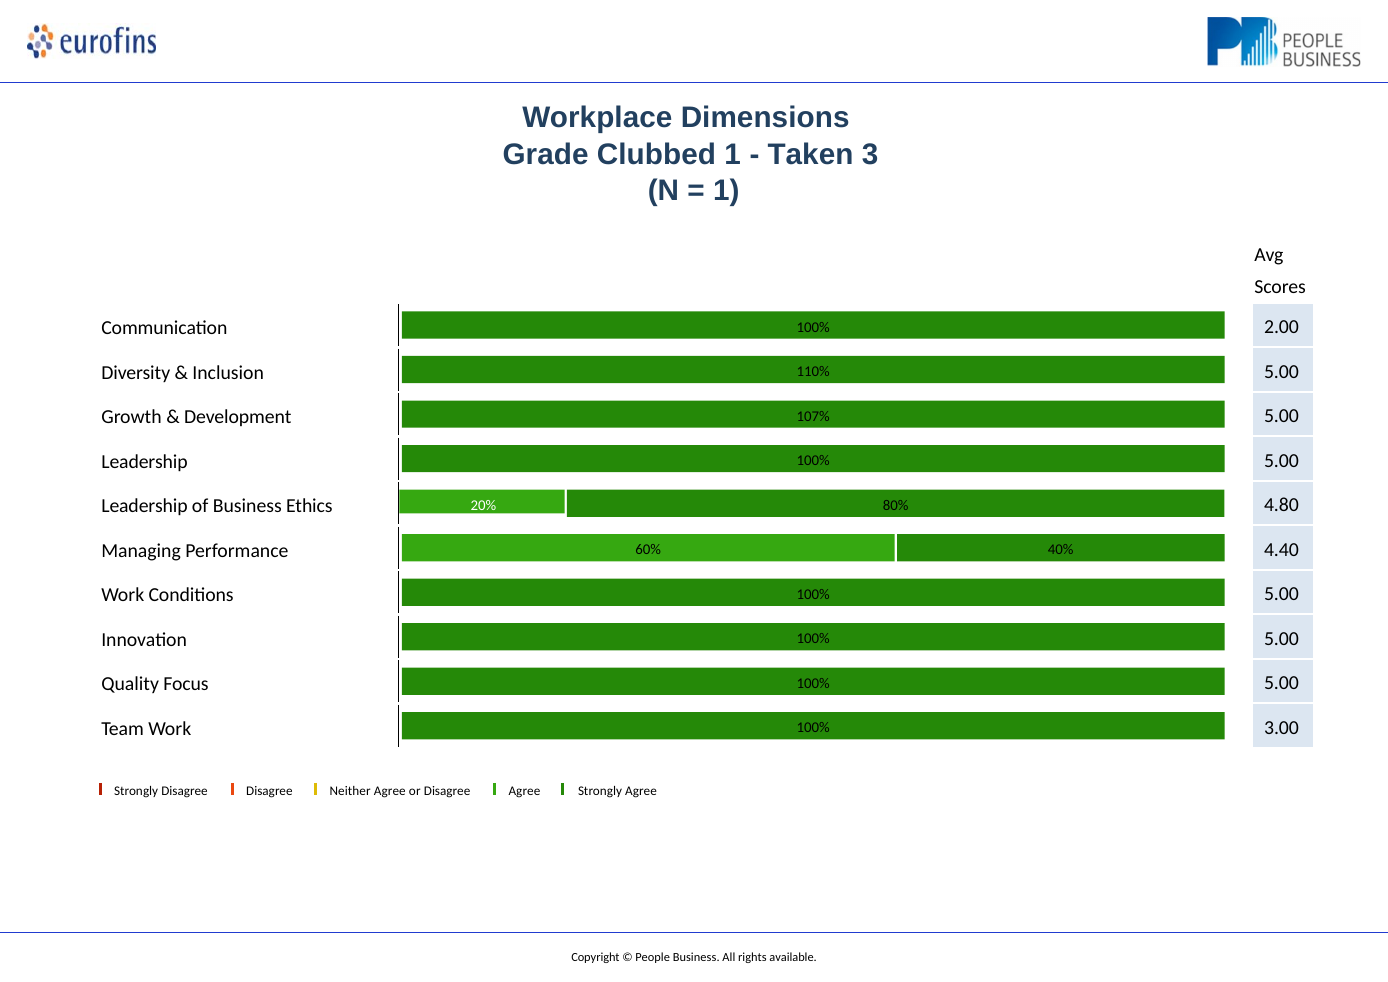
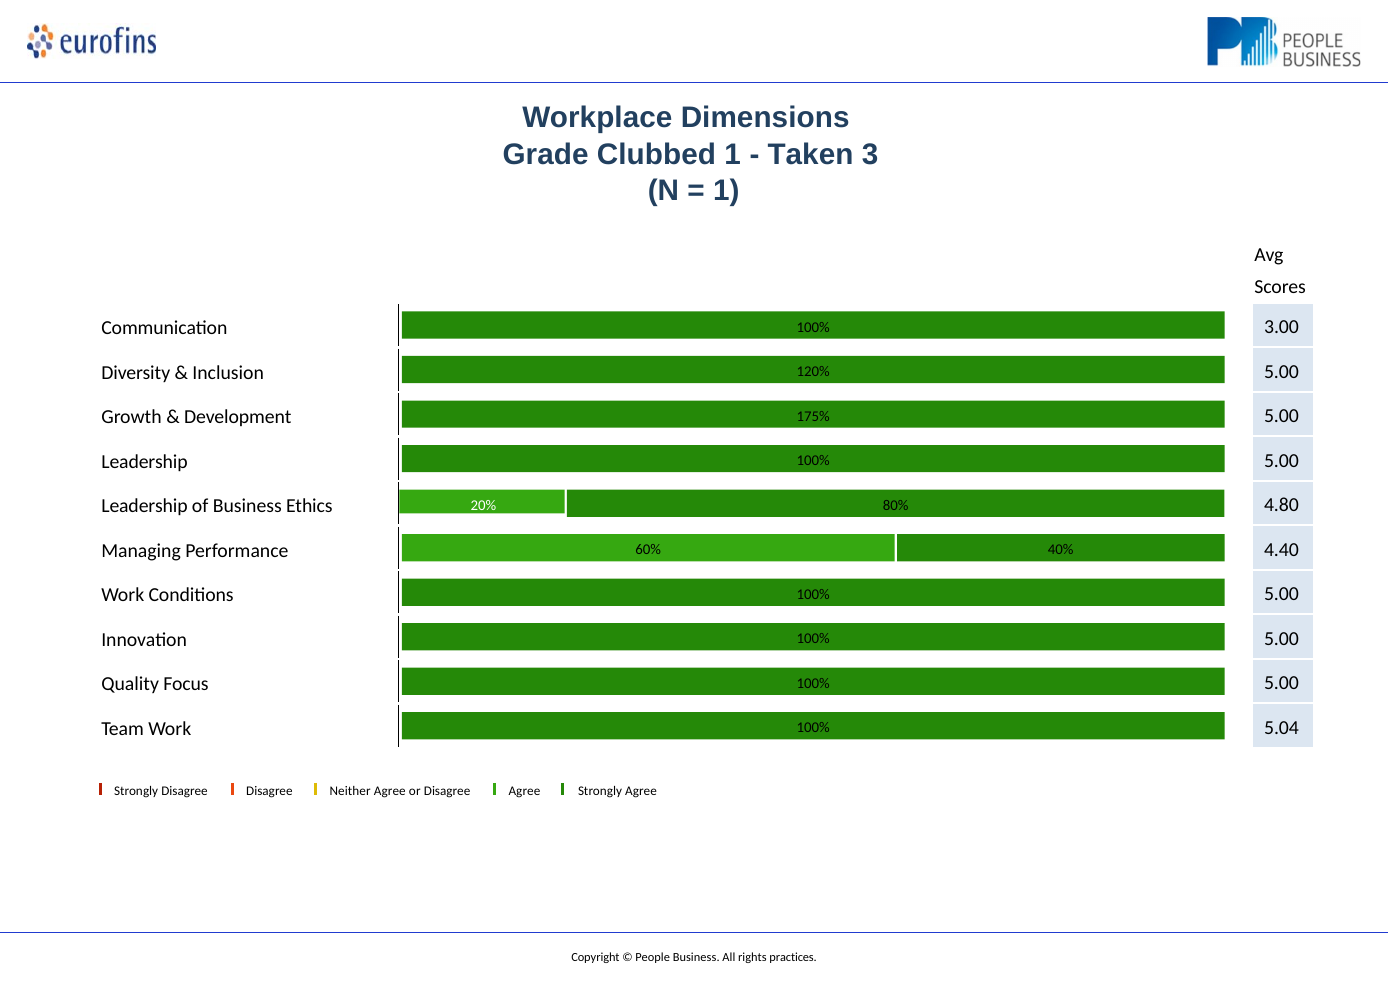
2.00: 2.00 -> 3.00 (1281, 327)
110%: 110% -> 120% (813, 372)
107%: 107% -> 175% (813, 416)
3.00: 3.00 -> 5.04 (1281, 727)
available: available -> practices (793, 957)
